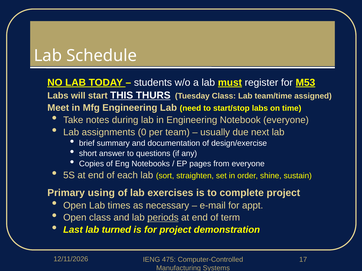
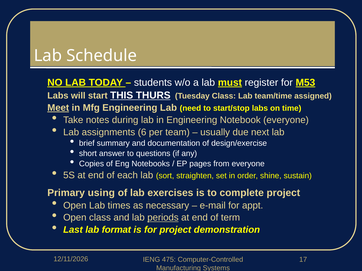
Meet underline: none -> present (58, 108)
0: 0 -> 6 (142, 132)
turned: turned -> format (116, 230)
